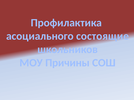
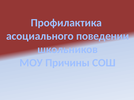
состоящие: состоящие -> поведении (103, 36)
